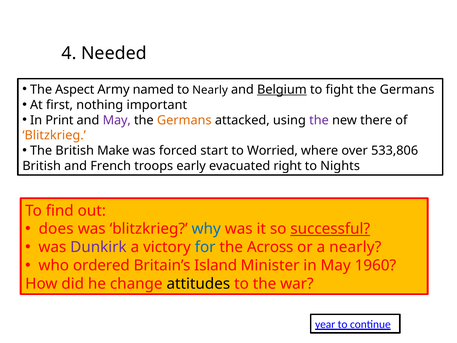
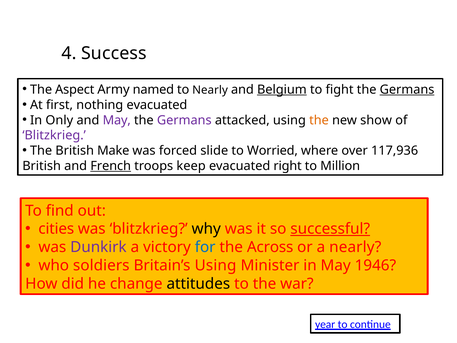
Needed: Needed -> Success (114, 53)
Germans underline: none -> present (407, 90)
nothing important: important -> evacuated (157, 105)
Print: Print -> Only (59, 120)
Germans colour: orange -> purple (184, 120)
the colour: purple -> orange (319, 120)
there: there -> show (376, 120)
Blitzkrieg colour: orange -> purple (54, 135)
start: start -> slide (214, 151)
533,806: 533,806 -> 117,936 (395, 151)
French underline: none -> present (111, 166)
early: early -> keep (191, 166)
Nights: Nights -> Million (340, 166)
does: does -> cities (56, 229)
why colour: blue -> black (206, 229)
ordered: ordered -> soldiers (101, 265)
Britain’s Island: Island -> Using (215, 265)
1960: 1960 -> 1946 (375, 265)
